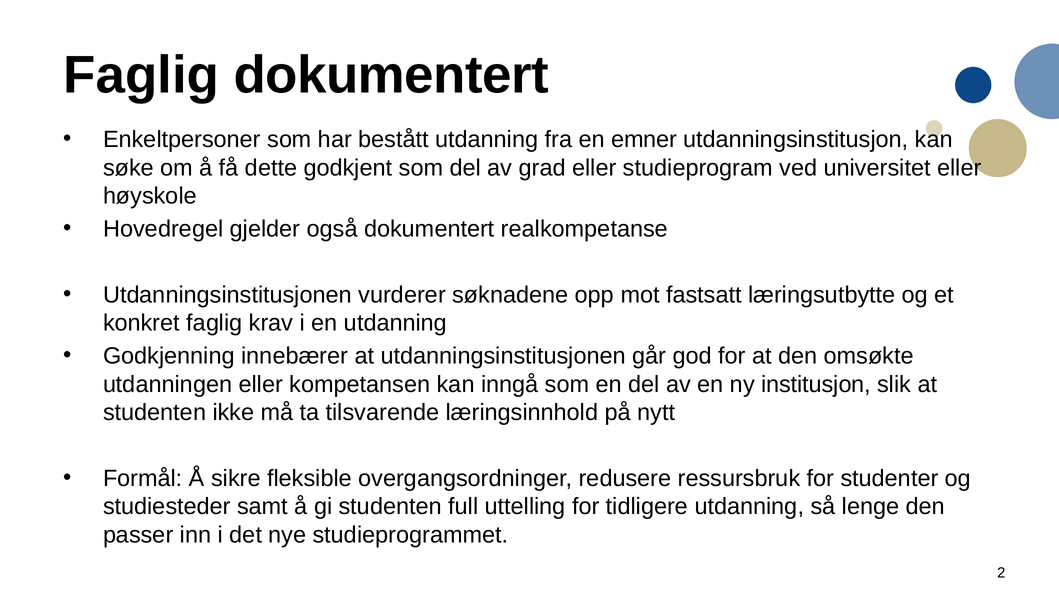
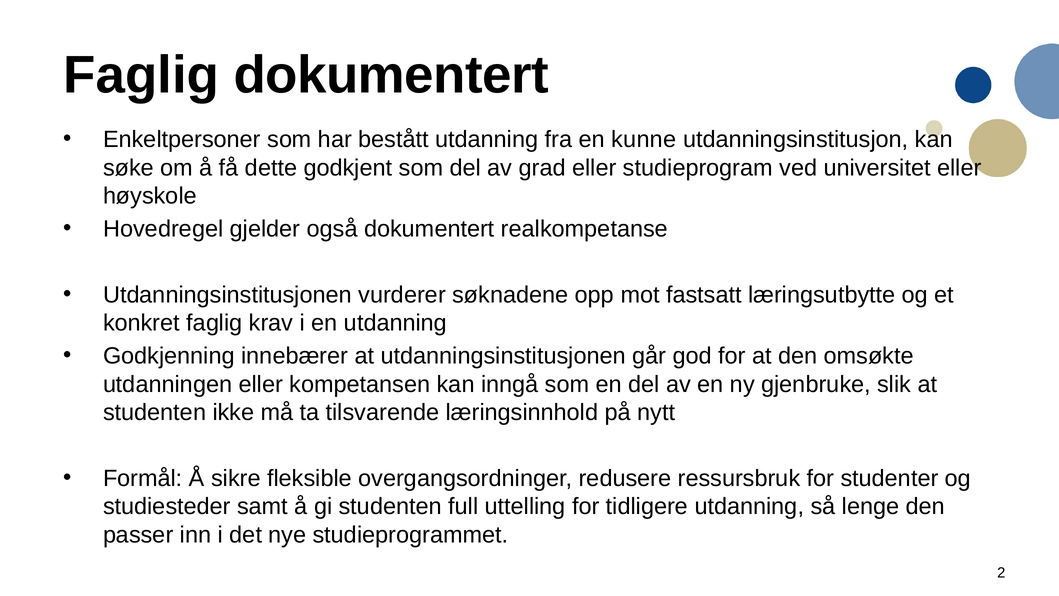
emner: emner -> kunne (644, 139)
institusjon: institusjon -> gjenbruke (816, 384)
